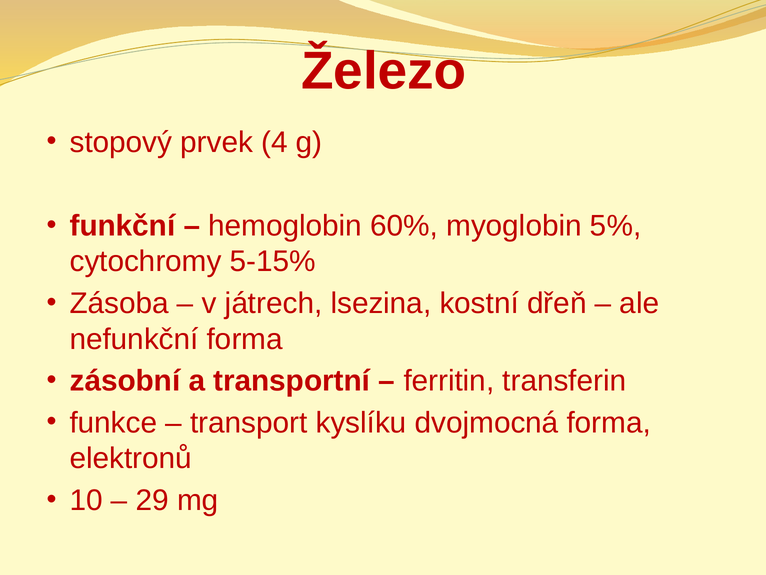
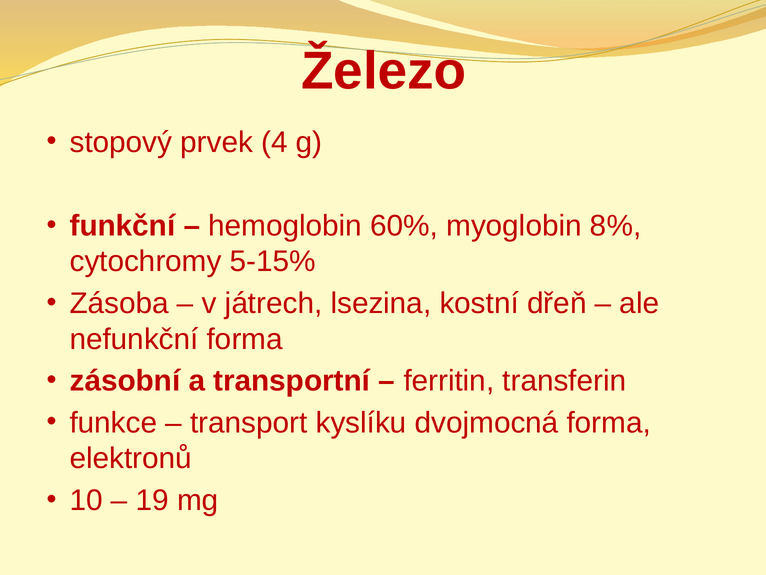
5%: 5% -> 8% (616, 226)
29: 29 -> 19 (152, 500)
